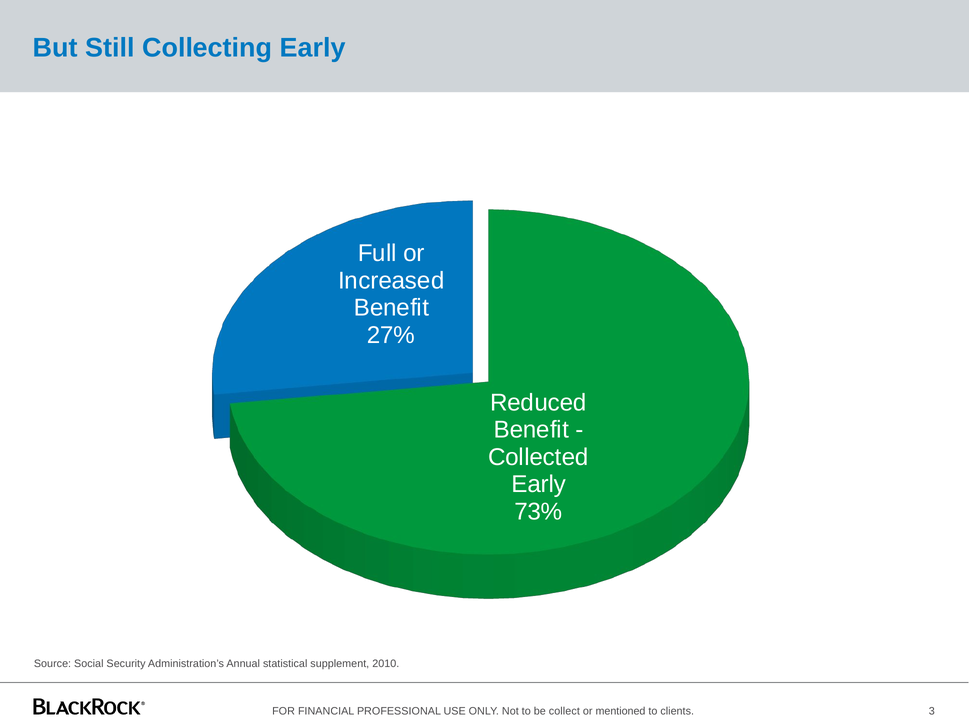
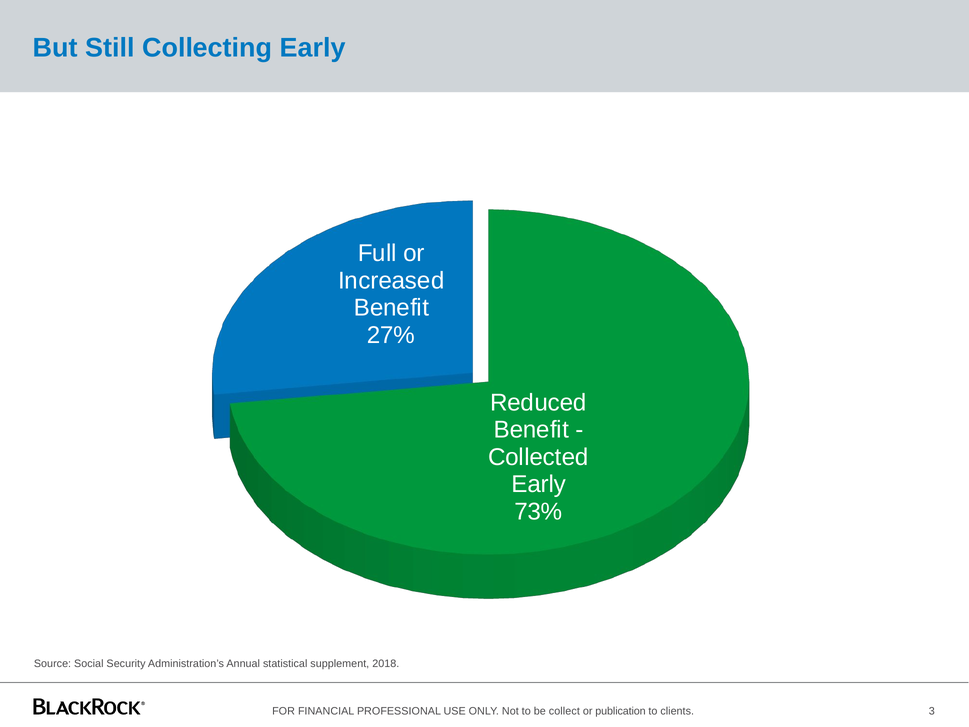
2010: 2010 -> 2018 (386, 663)
mentioned: mentioned -> publication (621, 711)
